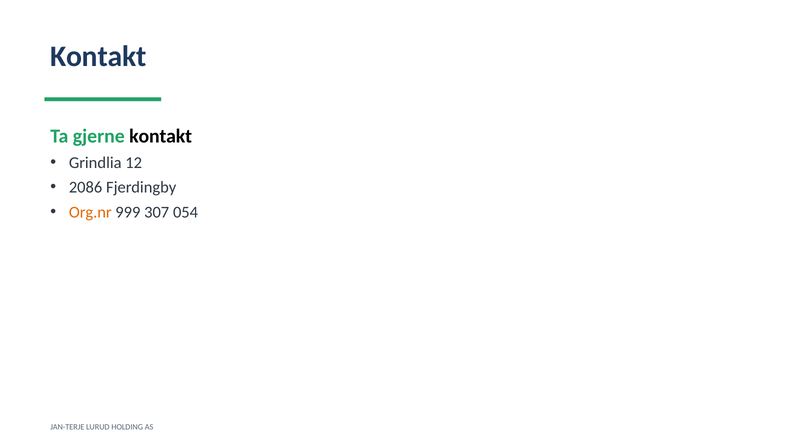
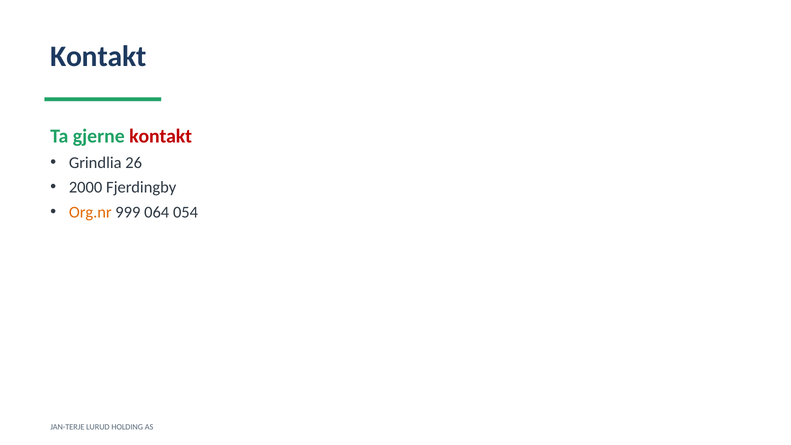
kontakt colour: black -> red (161, 136)
12: 12 -> 26 (134, 163)
2086: 2086 -> 2000 (86, 187)
307: 307 -> 064 (157, 212)
